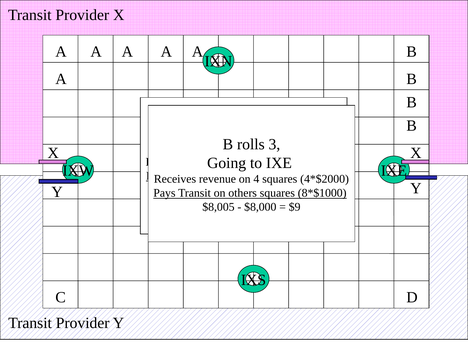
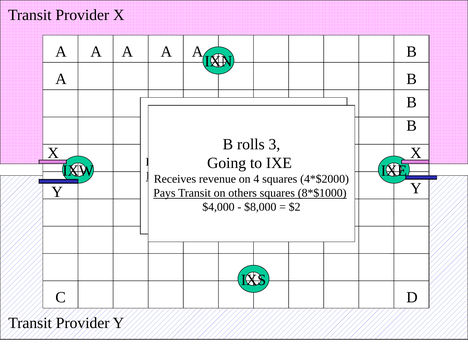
$8,005: $8,005 -> $4,000 (218, 207)
$9: $9 -> $2 (295, 207)
